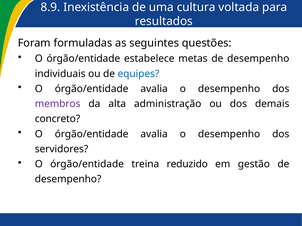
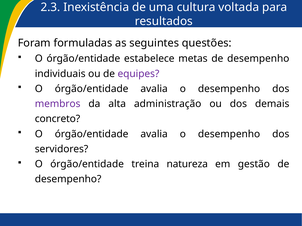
8.9: 8.9 -> 2.3 (50, 7)
equipes colour: blue -> purple (138, 74)
reduzido: reduzido -> natureza (187, 164)
